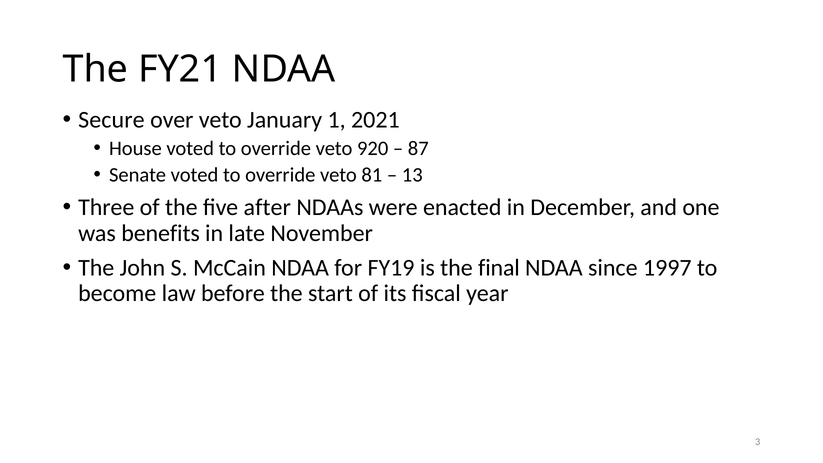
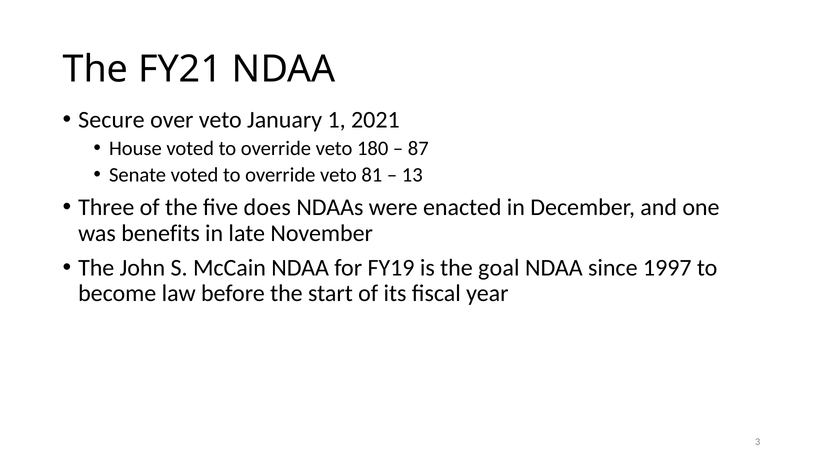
920: 920 -> 180 (373, 148)
after: after -> does (267, 207)
final: final -> goal (499, 268)
